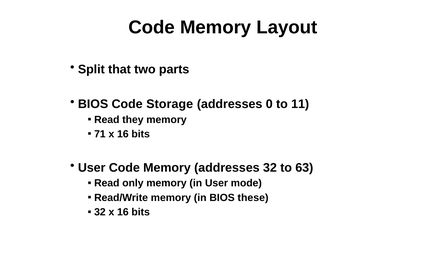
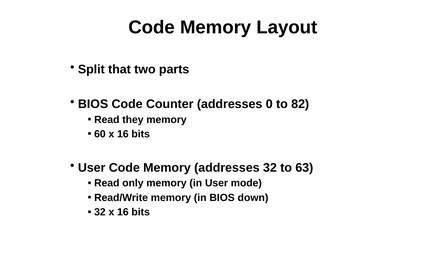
Storage: Storage -> Counter (170, 104)
11: 11 -> 82 (300, 104)
71: 71 -> 60 (100, 134)
these: these -> down (253, 198)
